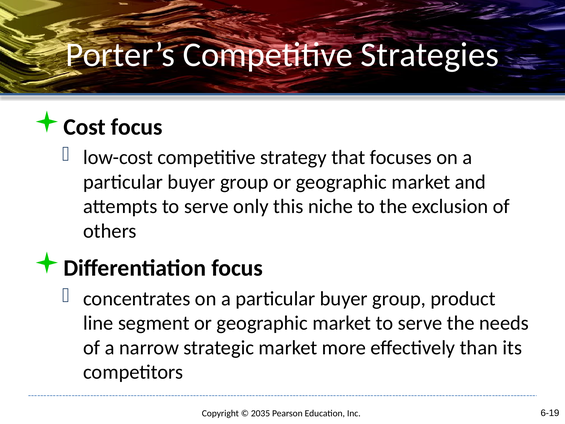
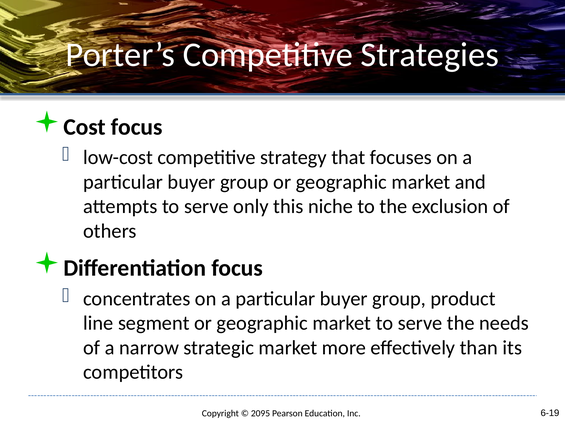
2035: 2035 -> 2095 (260, 413)
